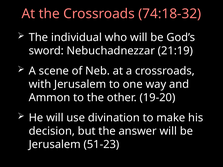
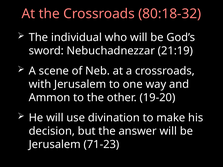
74:18-32: 74:18-32 -> 80:18-32 (170, 14)
51-23: 51-23 -> 71-23 (101, 145)
